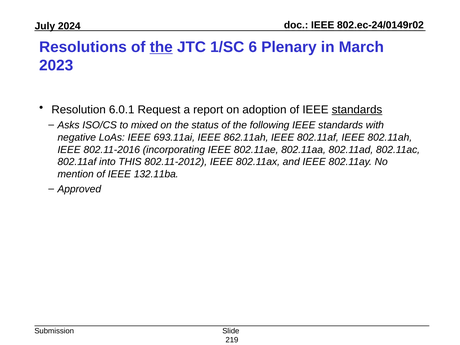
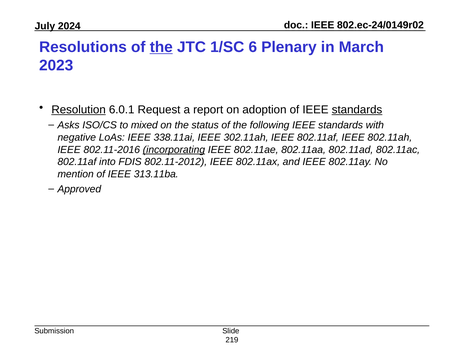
Resolution underline: none -> present (79, 110)
693.11ai: 693.11ai -> 338.11ai (174, 137)
862.11ah: 862.11ah -> 302.11ah (246, 137)
incorporating underline: none -> present (174, 150)
THIS: THIS -> FDIS (130, 162)
132.11ba: 132.11ba -> 313.11ba (156, 174)
